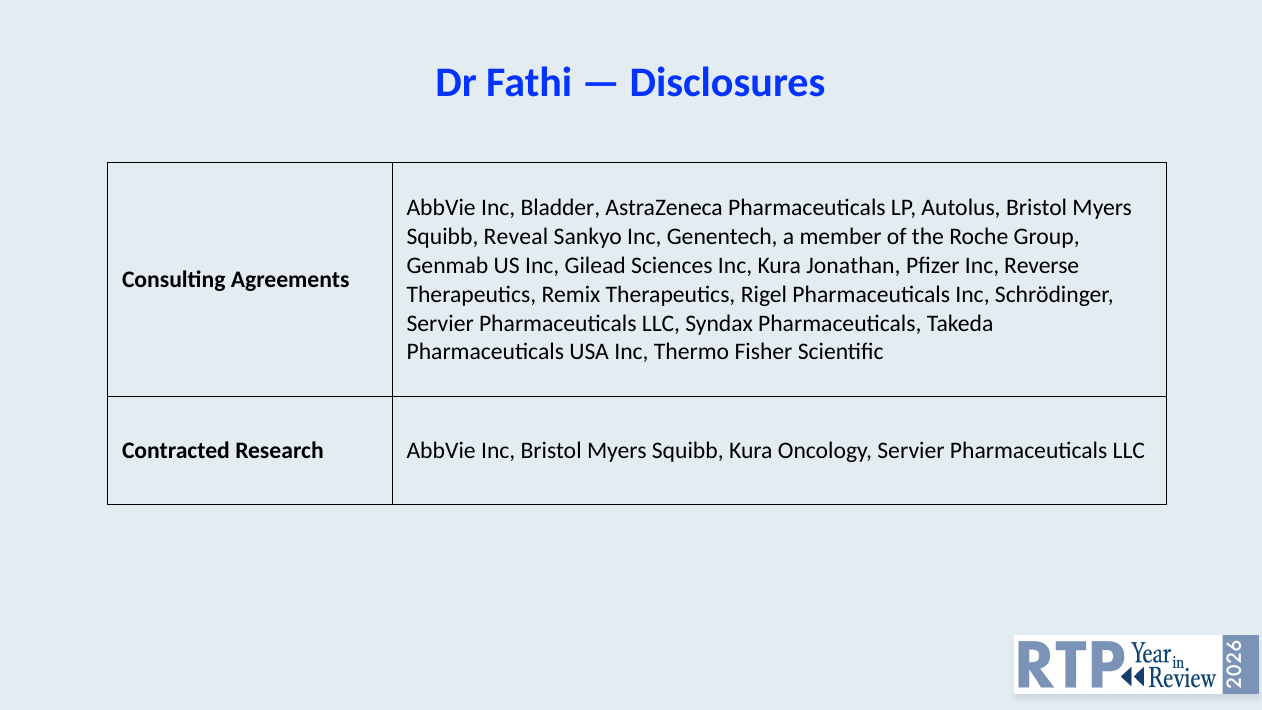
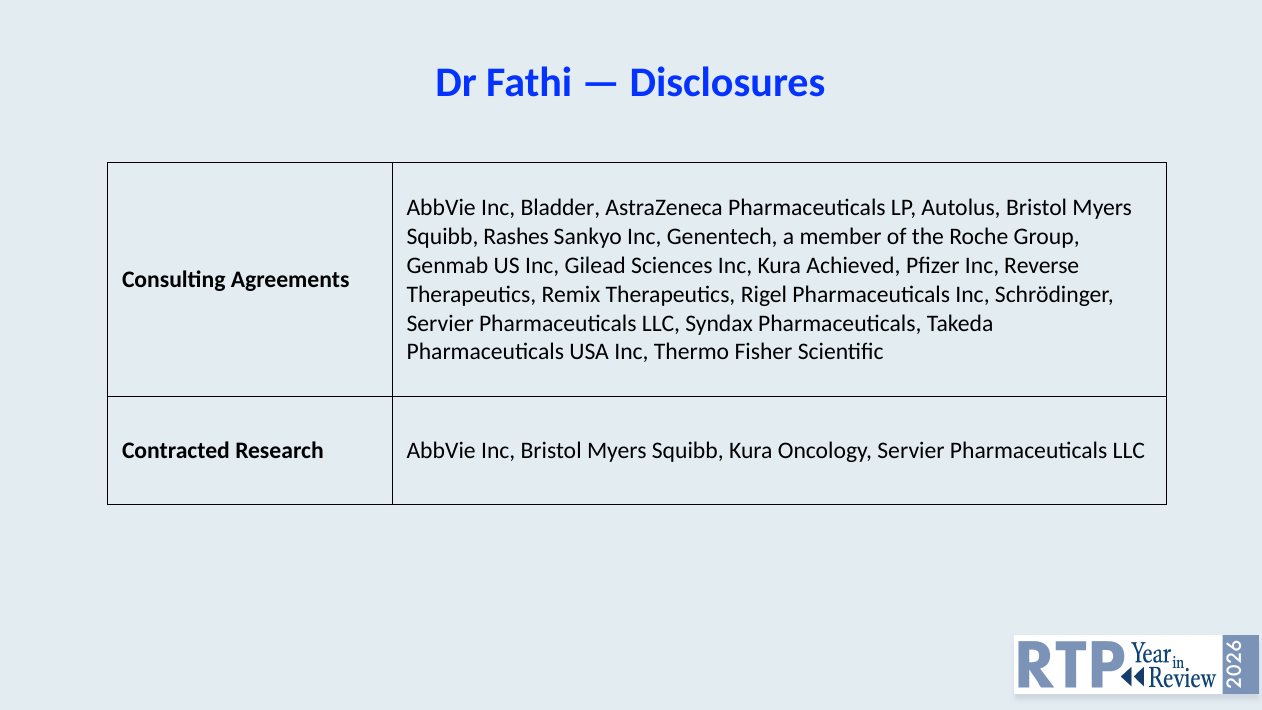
Reveal: Reveal -> Rashes (516, 237)
Jonathan: Jonathan -> Achieved (853, 265)
